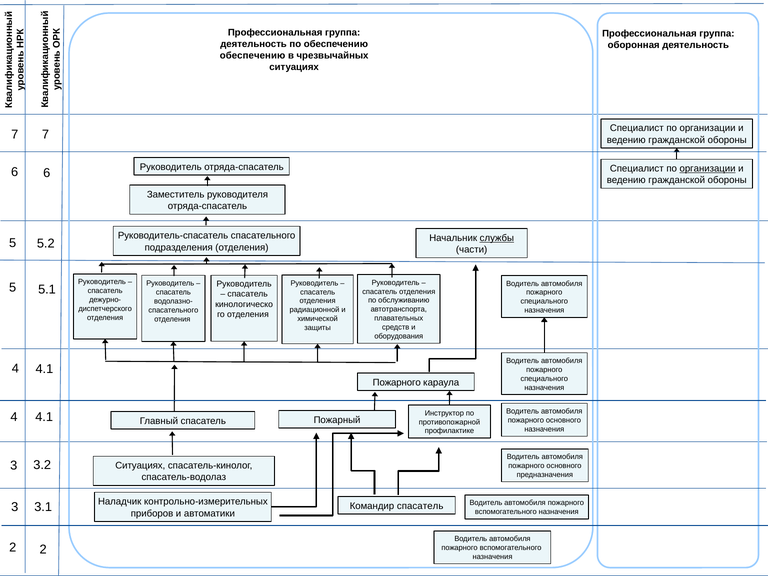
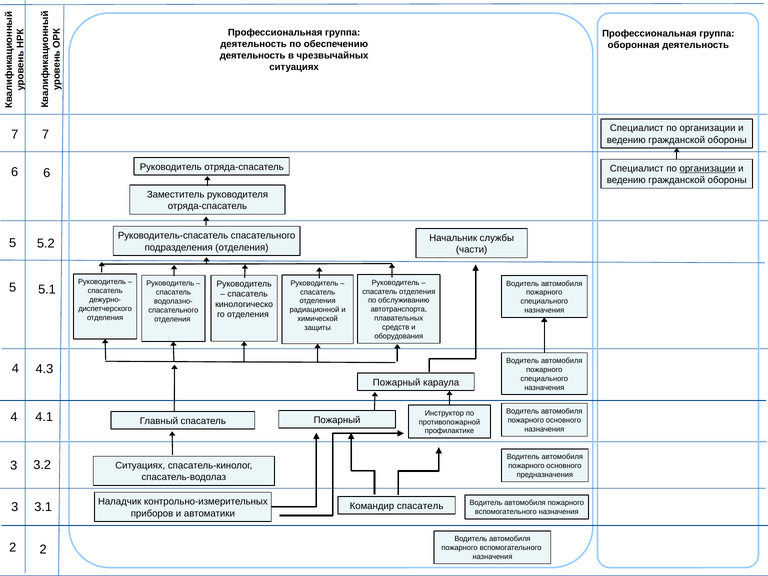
обеспечению: обеспечению -> деятельность (253, 56)
службы underline: present -> none (497, 238)
4.1: 4.1 -> 4.3 (44, 369)
Пожарного: Пожарного -> Пожарный (397, 382)
